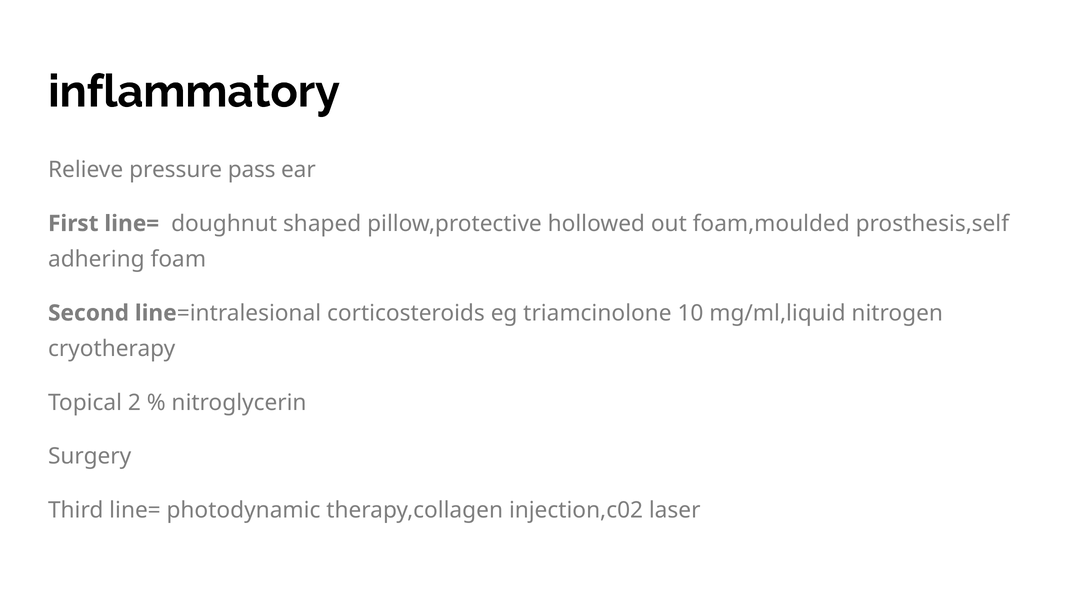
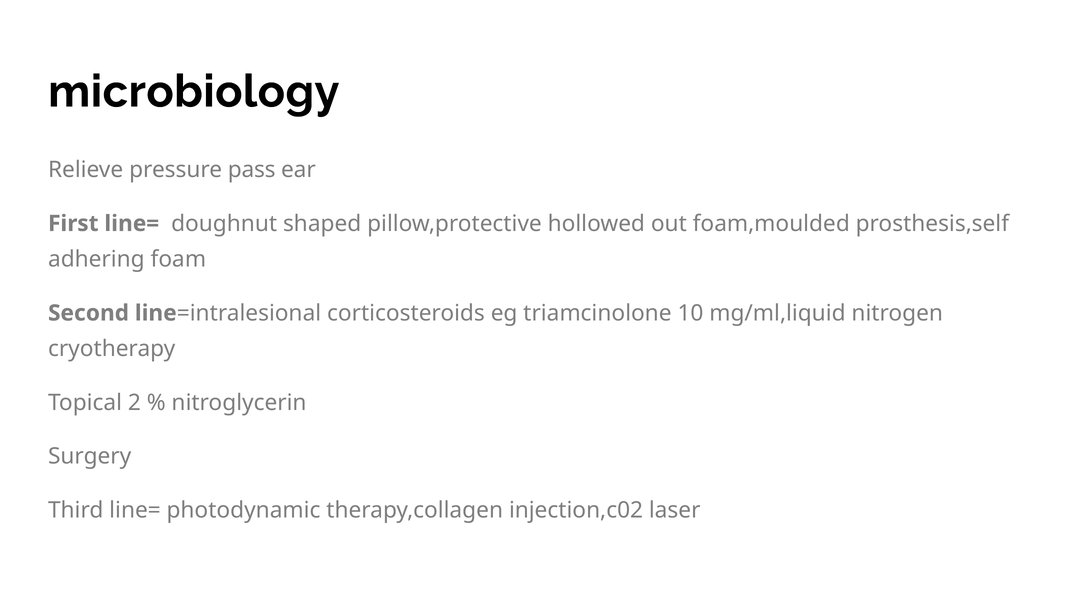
inflammatory: inflammatory -> microbiology (194, 92)
